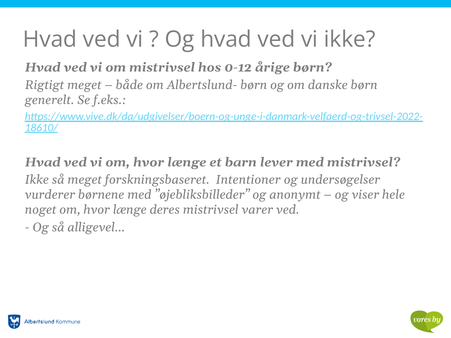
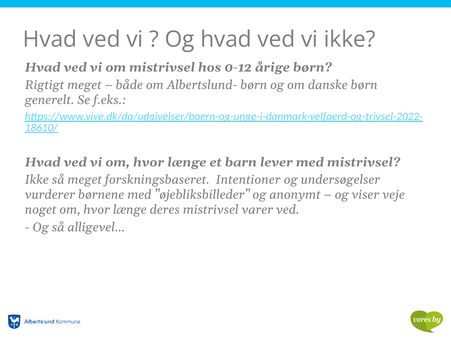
hele: hele -> veje (394, 195)
